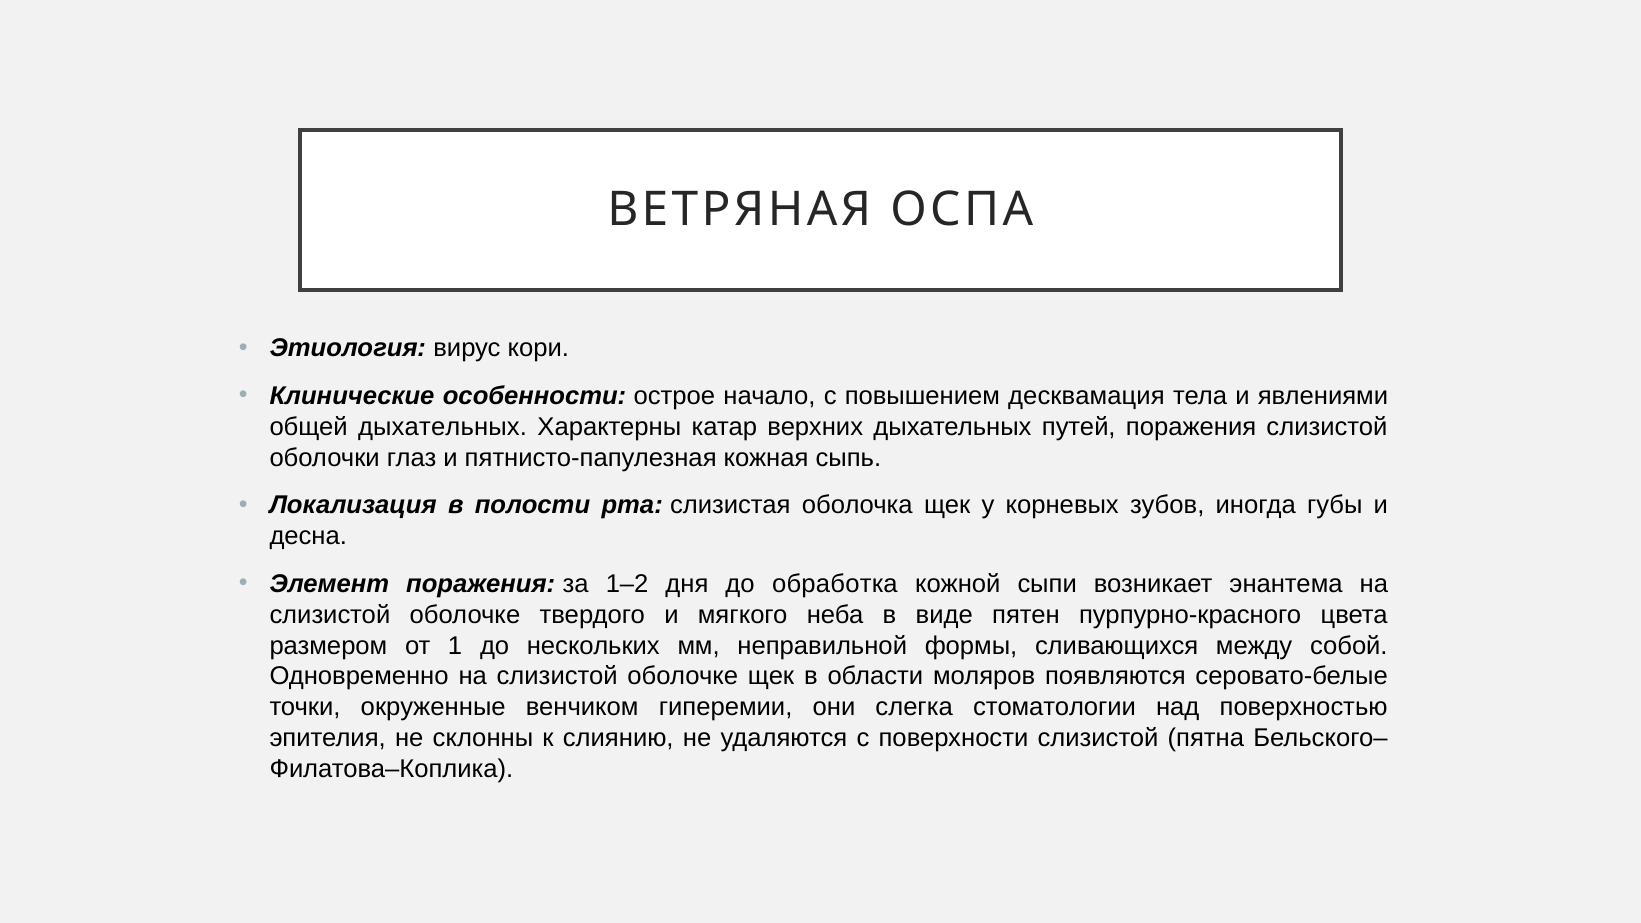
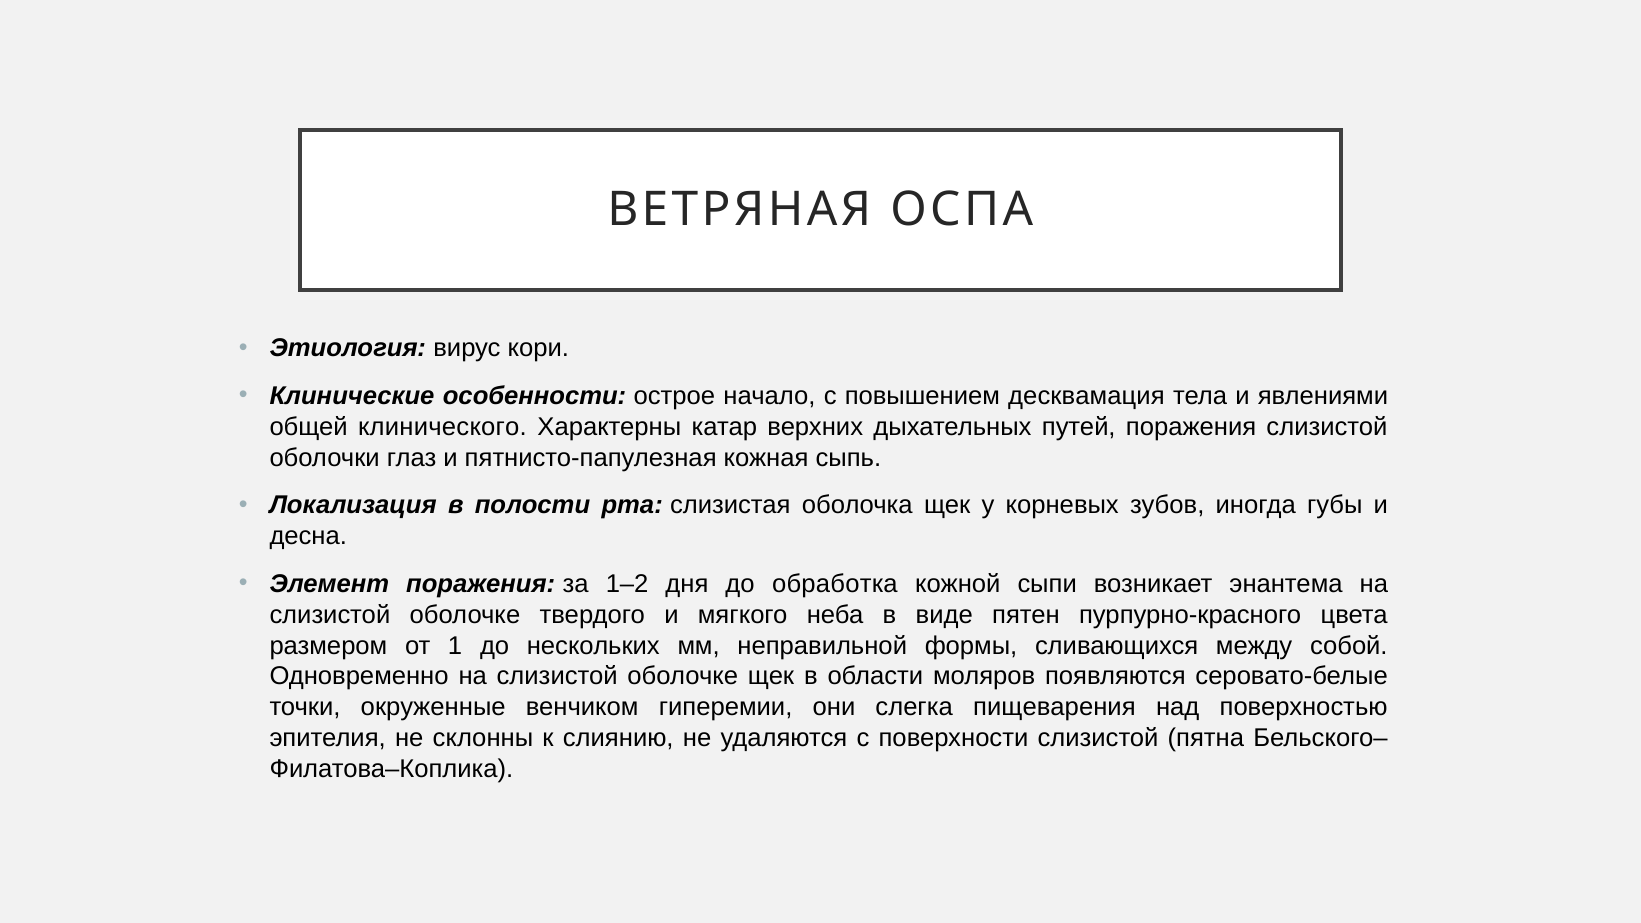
общей дыхательных: дыхательных -> клинического (442, 427)
стоматологии: стоматологии -> пищеварения (1054, 707)
